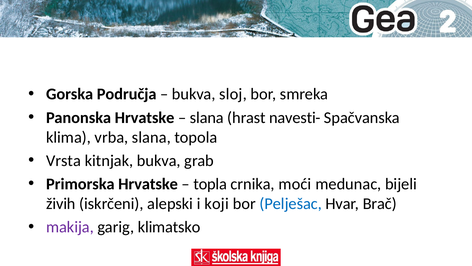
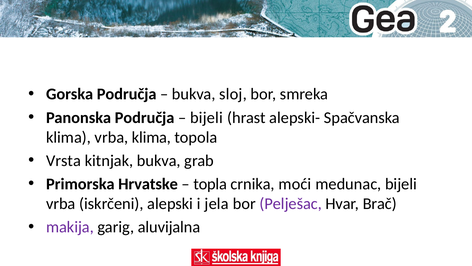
Panonska Hrvatske: Hrvatske -> Područja (145, 117)
slana: slana -> bijeli (207, 117)
navesti-: navesti- -> alepski- (295, 117)
vrba slana: slana -> klima (151, 137)
živih: živih -> vrba (61, 203)
koji: koji -> jela (217, 203)
Pelješac colour: blue -> purple (291, 203)
klimatsko: klimatsko -> aluvijalna (169, 227)
